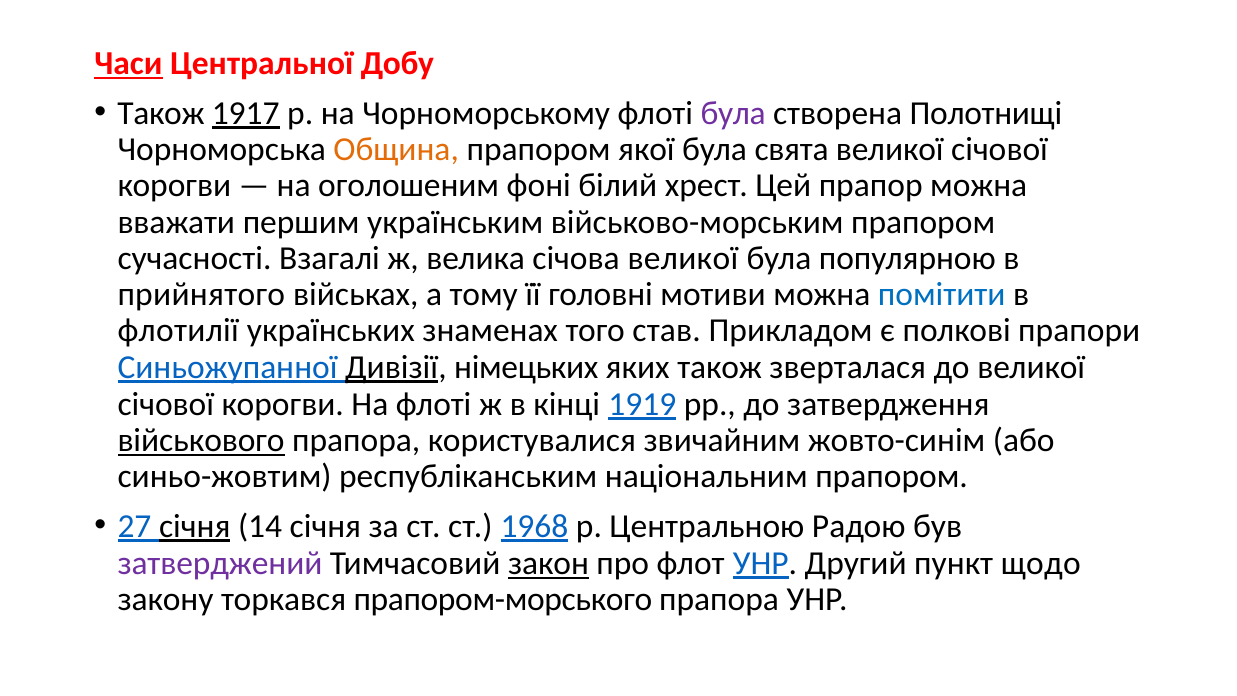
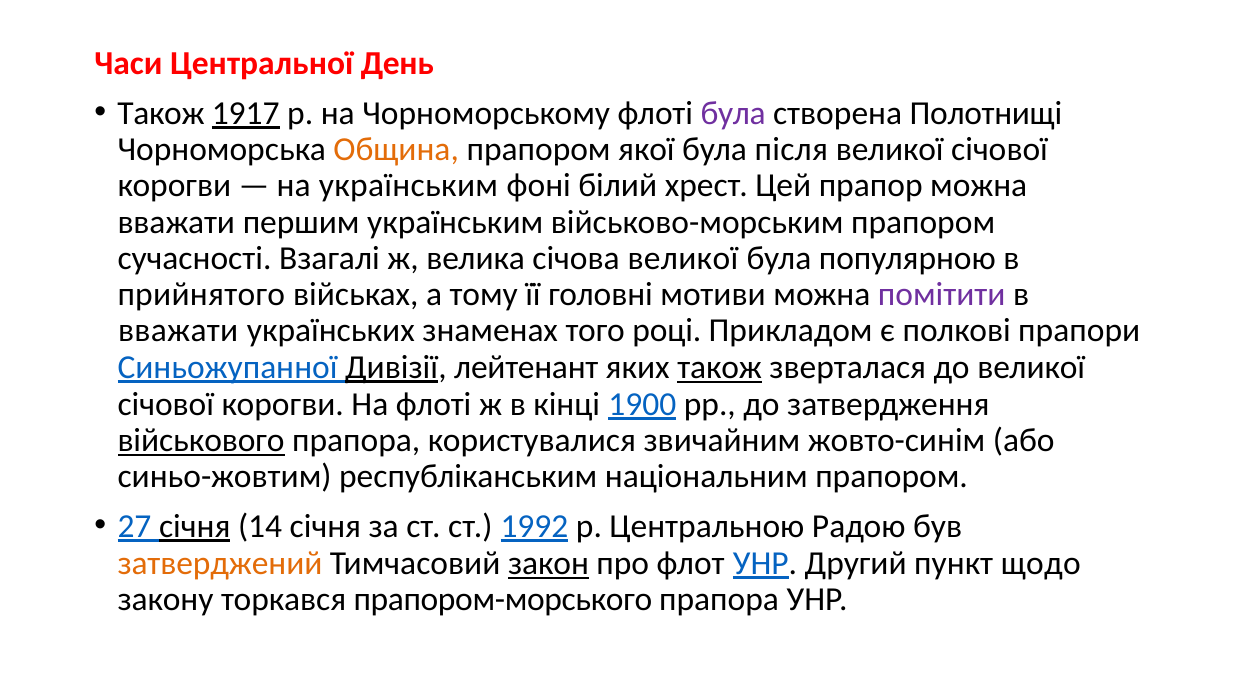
Часи underline: present -> none (128, 64)
Добу: Добу -> День (397, 64)
свята: свята -> після (791, 150)
на оголошеним: оголошеним -> українським (408, 186)
помітити colour: blue -> purple (942, 294)
флотилії: флотилії -> вважати (178, 330)
став: став -> році (667, 330)
німецьких: німецьких -> лейтенант (526, 367)
також underline: none -> present (720, 367)
1919: 1919 -> 1900 (642, 404)
1968: 1968 -> 1992 (534, 526)
затверджений colour: purple -> orange (220, 563)
